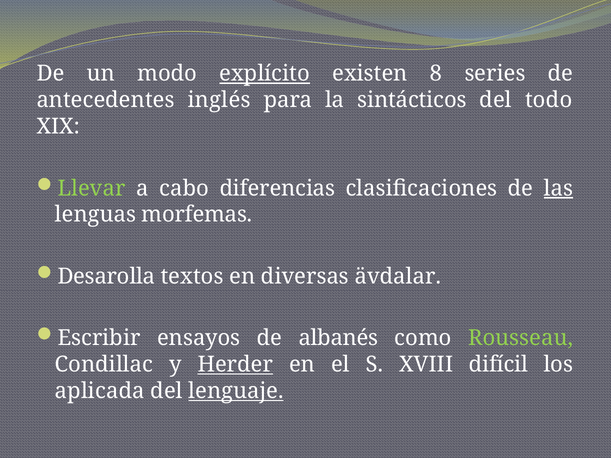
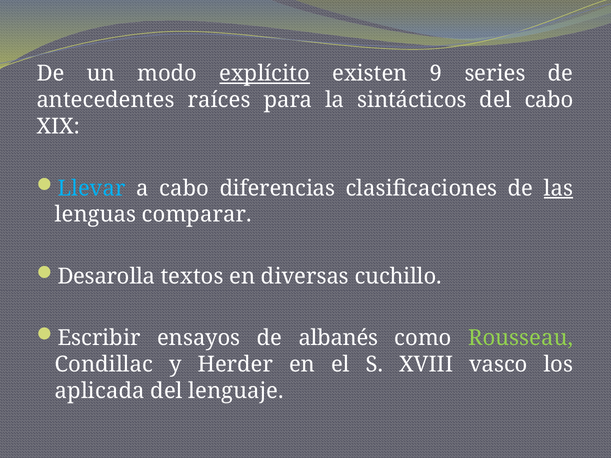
8: 8 -> 9 (436, 74)
inglés: inglés -> raíces (219, 100)
del todo: todo -> cabo (549, 100)
Llevar colour: light green -> light blue (92, 188)
morfemas: morfemas -> comparar (197, 215)
ävdalar: ävdalar -> cuchillo (398, 277)
Herder underline: present -> none (235, 365)
difícil: difícil -> vasco (498, 365)
lenguaje underline: present -> none (236, 391)
